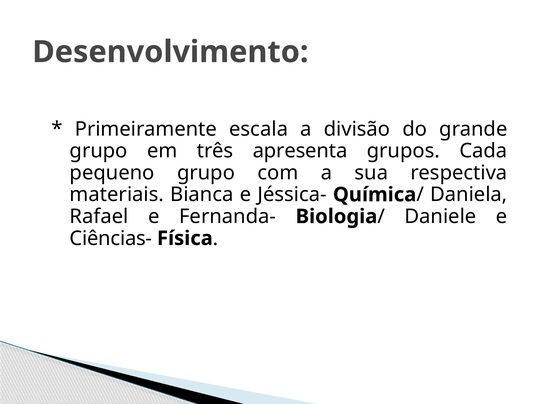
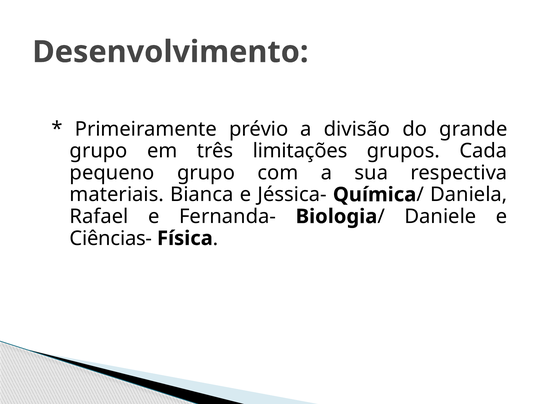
escala: escala -> prévio (259, 129)
apresenta: apresenta -> limitações (300, 151)
